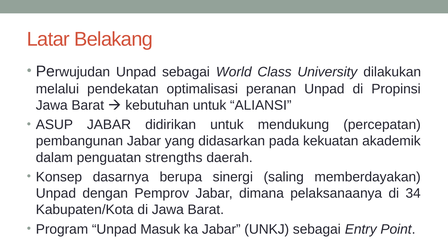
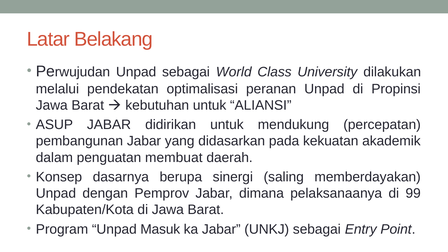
strengths: strengths -> membuat (174, 158)
34: 34 -> 99 (413, 193)
